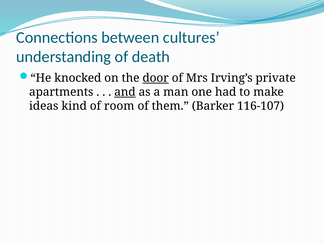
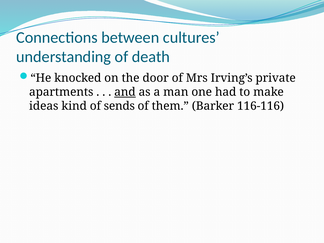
door underline: present -> none (156, 78)
room: room -> sends (119, 106)
116-107: 116-107 -> 116-116 (261, 106)
